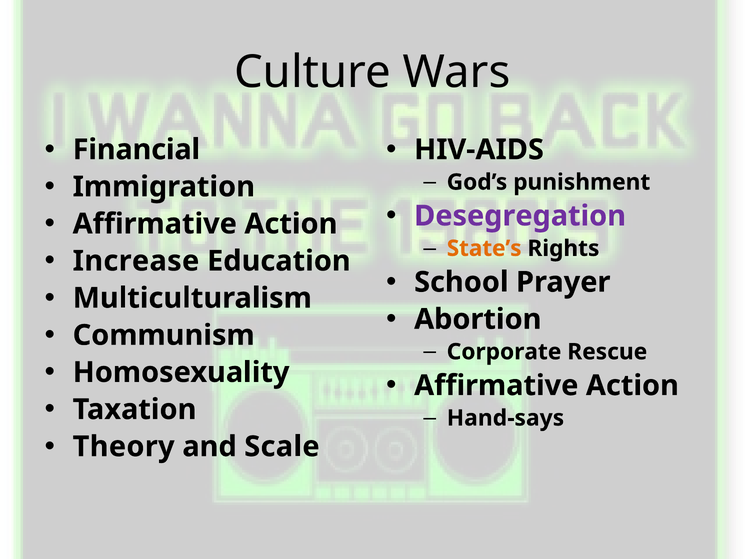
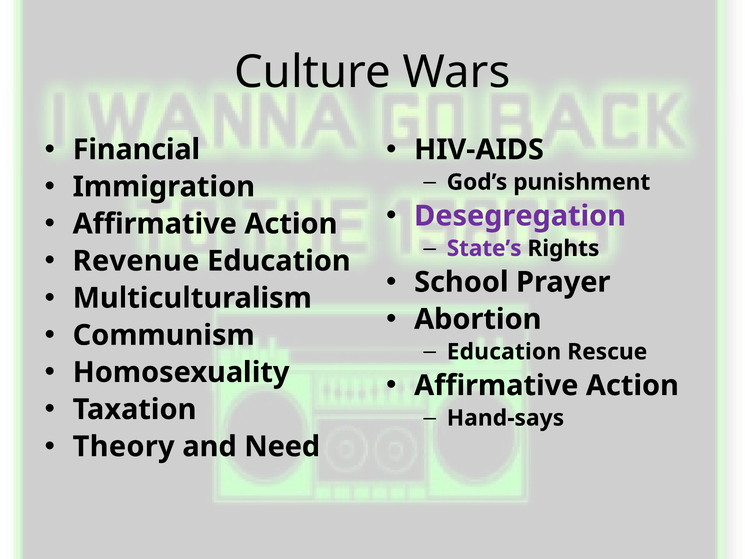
State’s colour: orange -> purple (484, 248)
Increase: Increase -> Revenue (136, 261)
Corporate: Corporate -> Education (504, 352)
Scale: Scale -> Need (282, 446)
